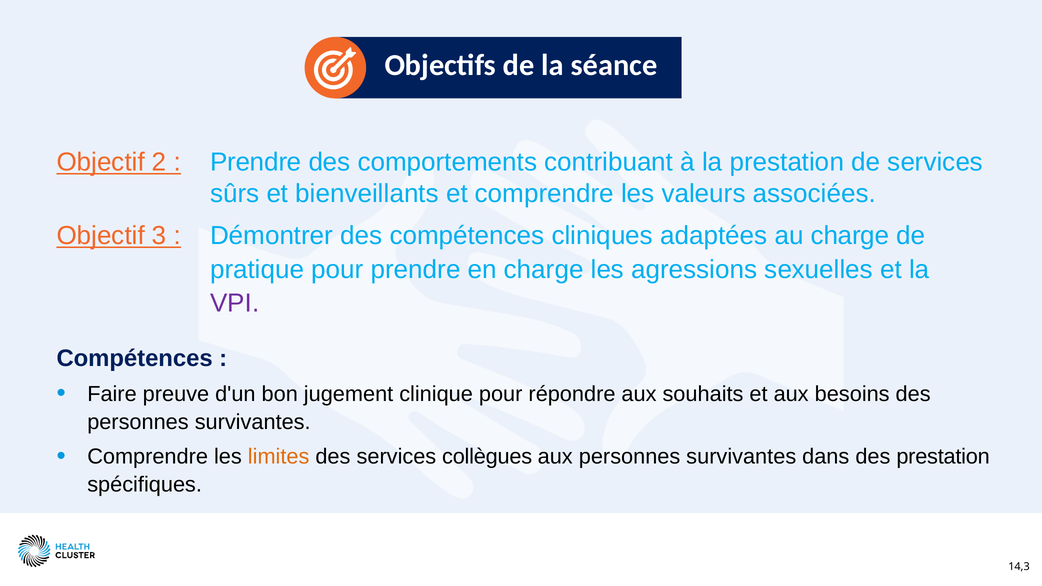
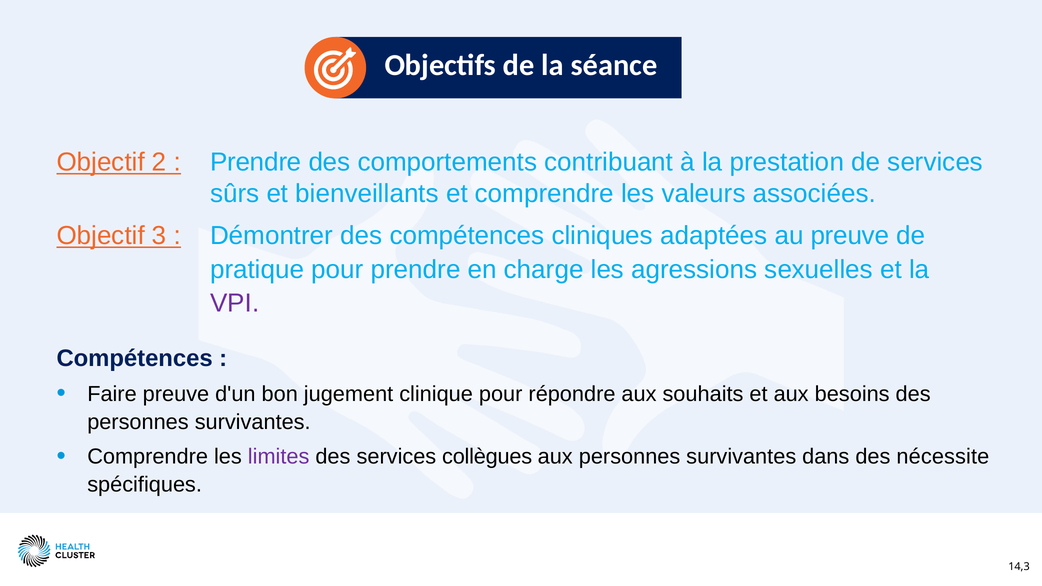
au charge: charge -> preuve (850, 236)
limites colour: orange -> purple (279, 457)
des prestation: prestation -> nécessite (943, 457)
